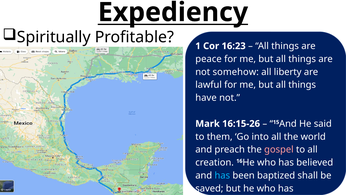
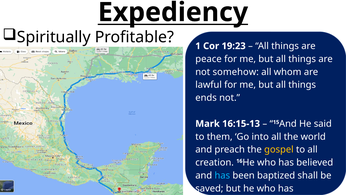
16:23: 16:23 -> 19:23 (234, 46)
liberty: liberty -> whom (288, 72)
have: have -> ends (206, 98)
16:15-26: 16:15-26 -> 16:15-13 (241, 123)
gospel colour: pink -> yellow (279, 149)
